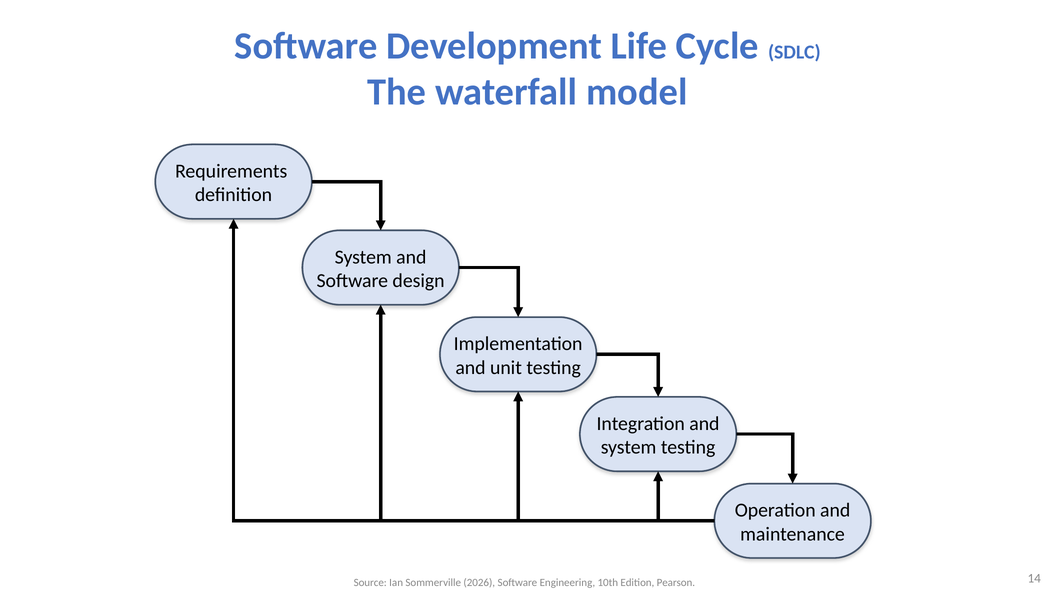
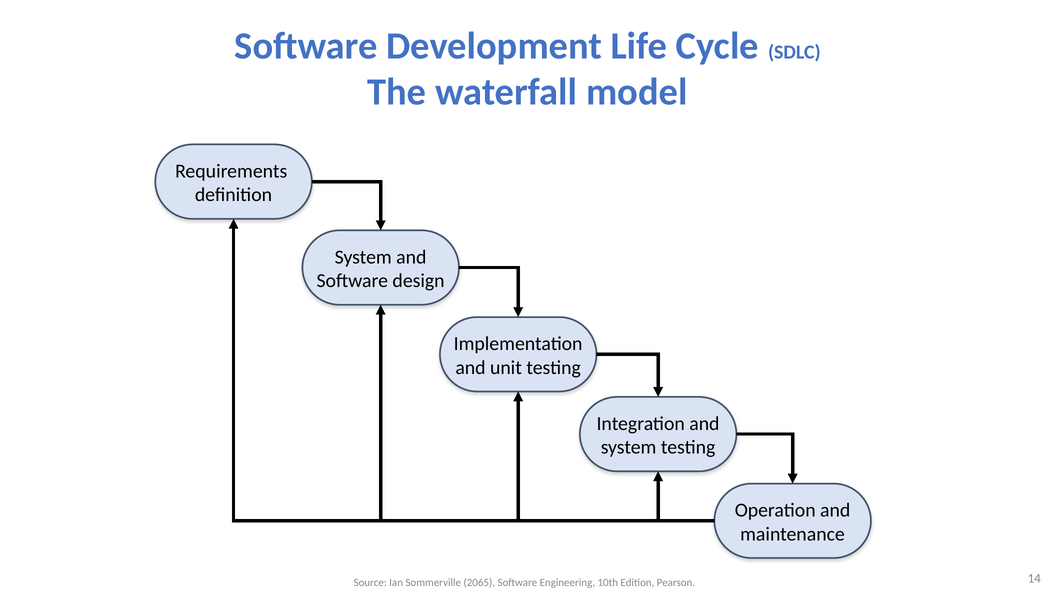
2026: 2026 -> 2065 (479, 583)
